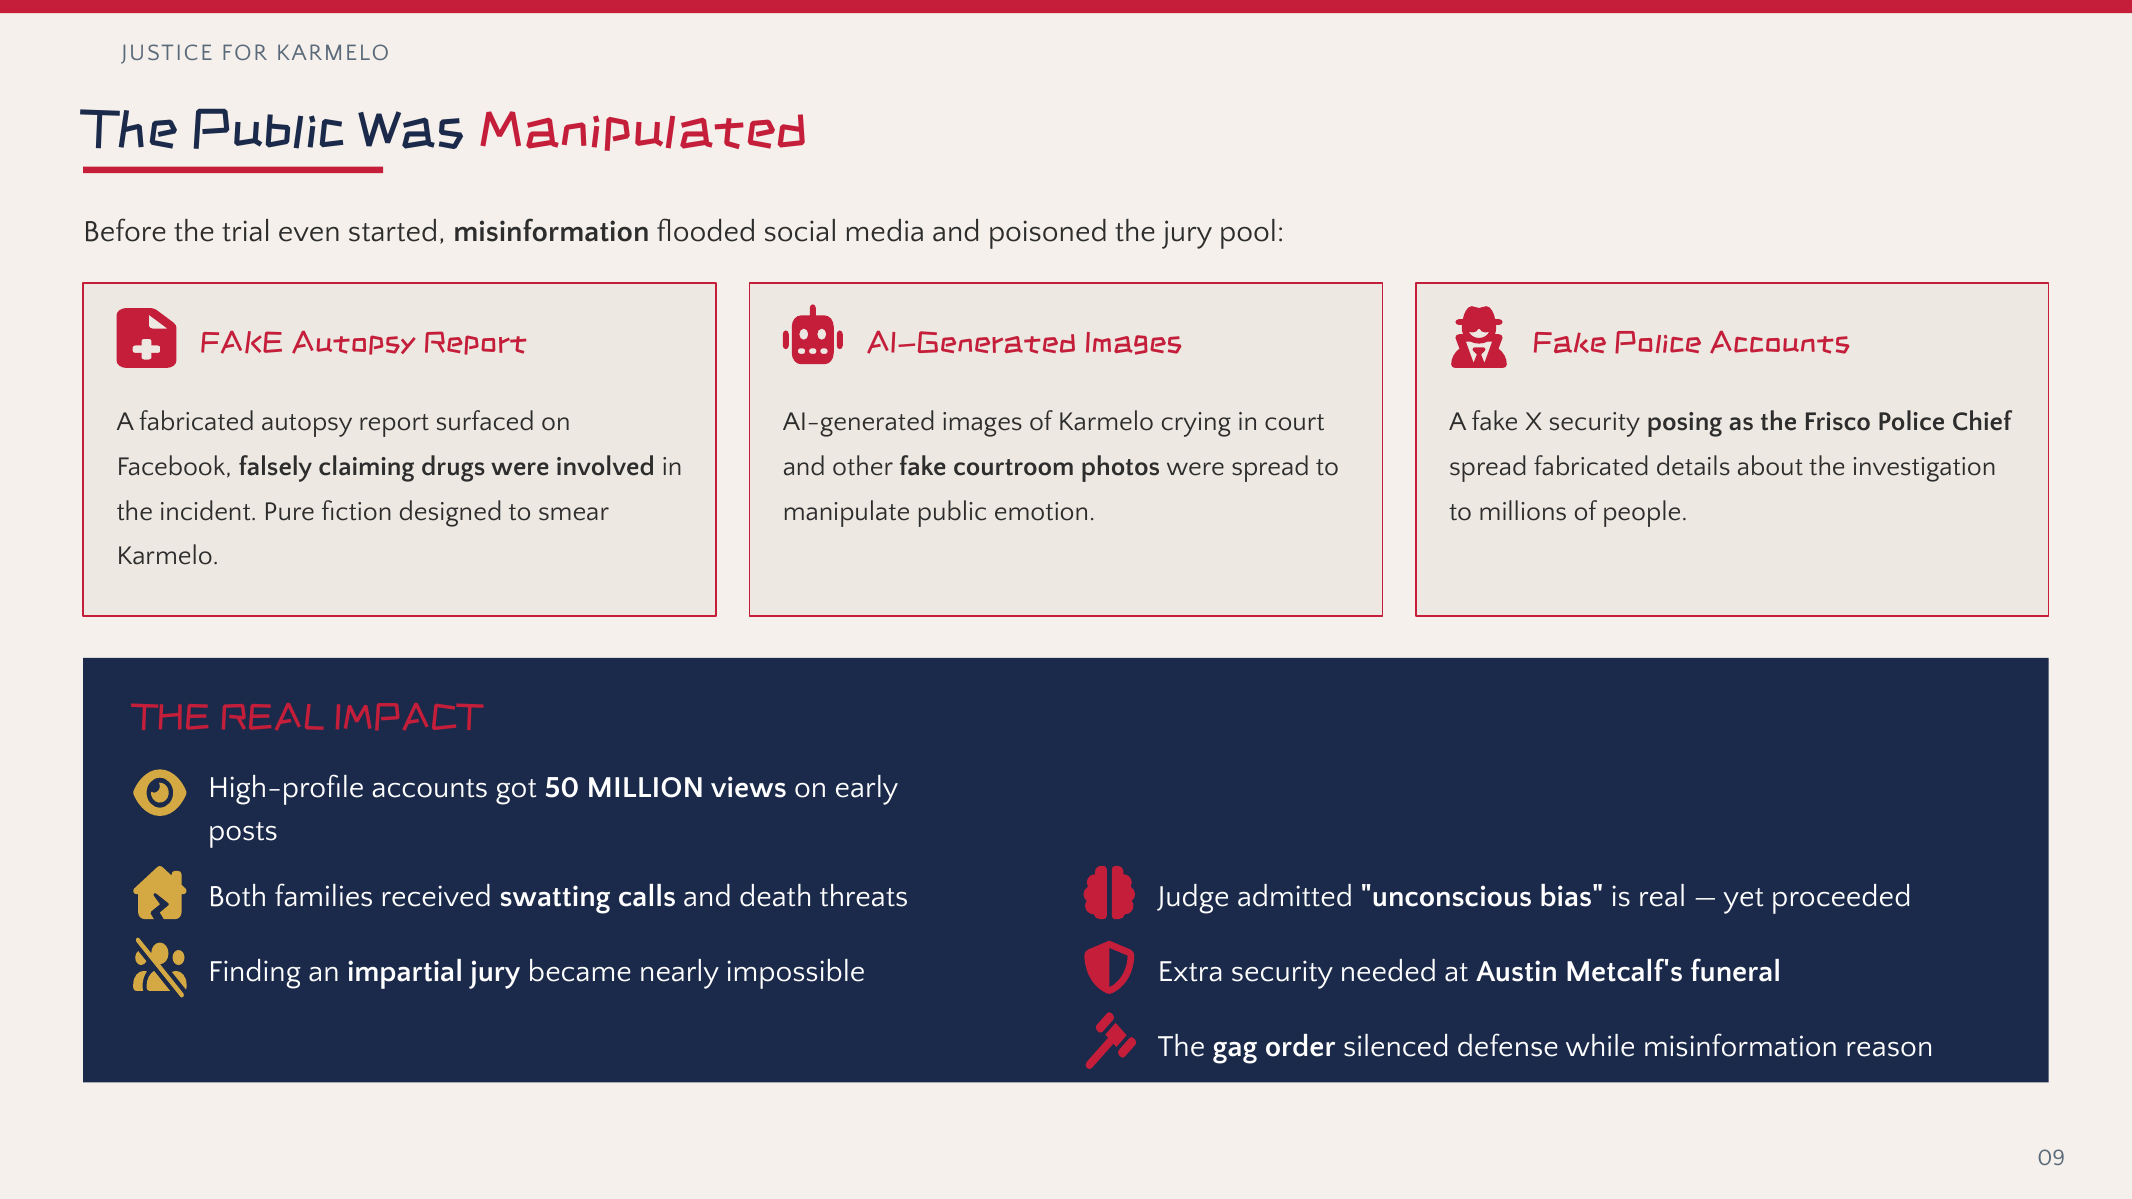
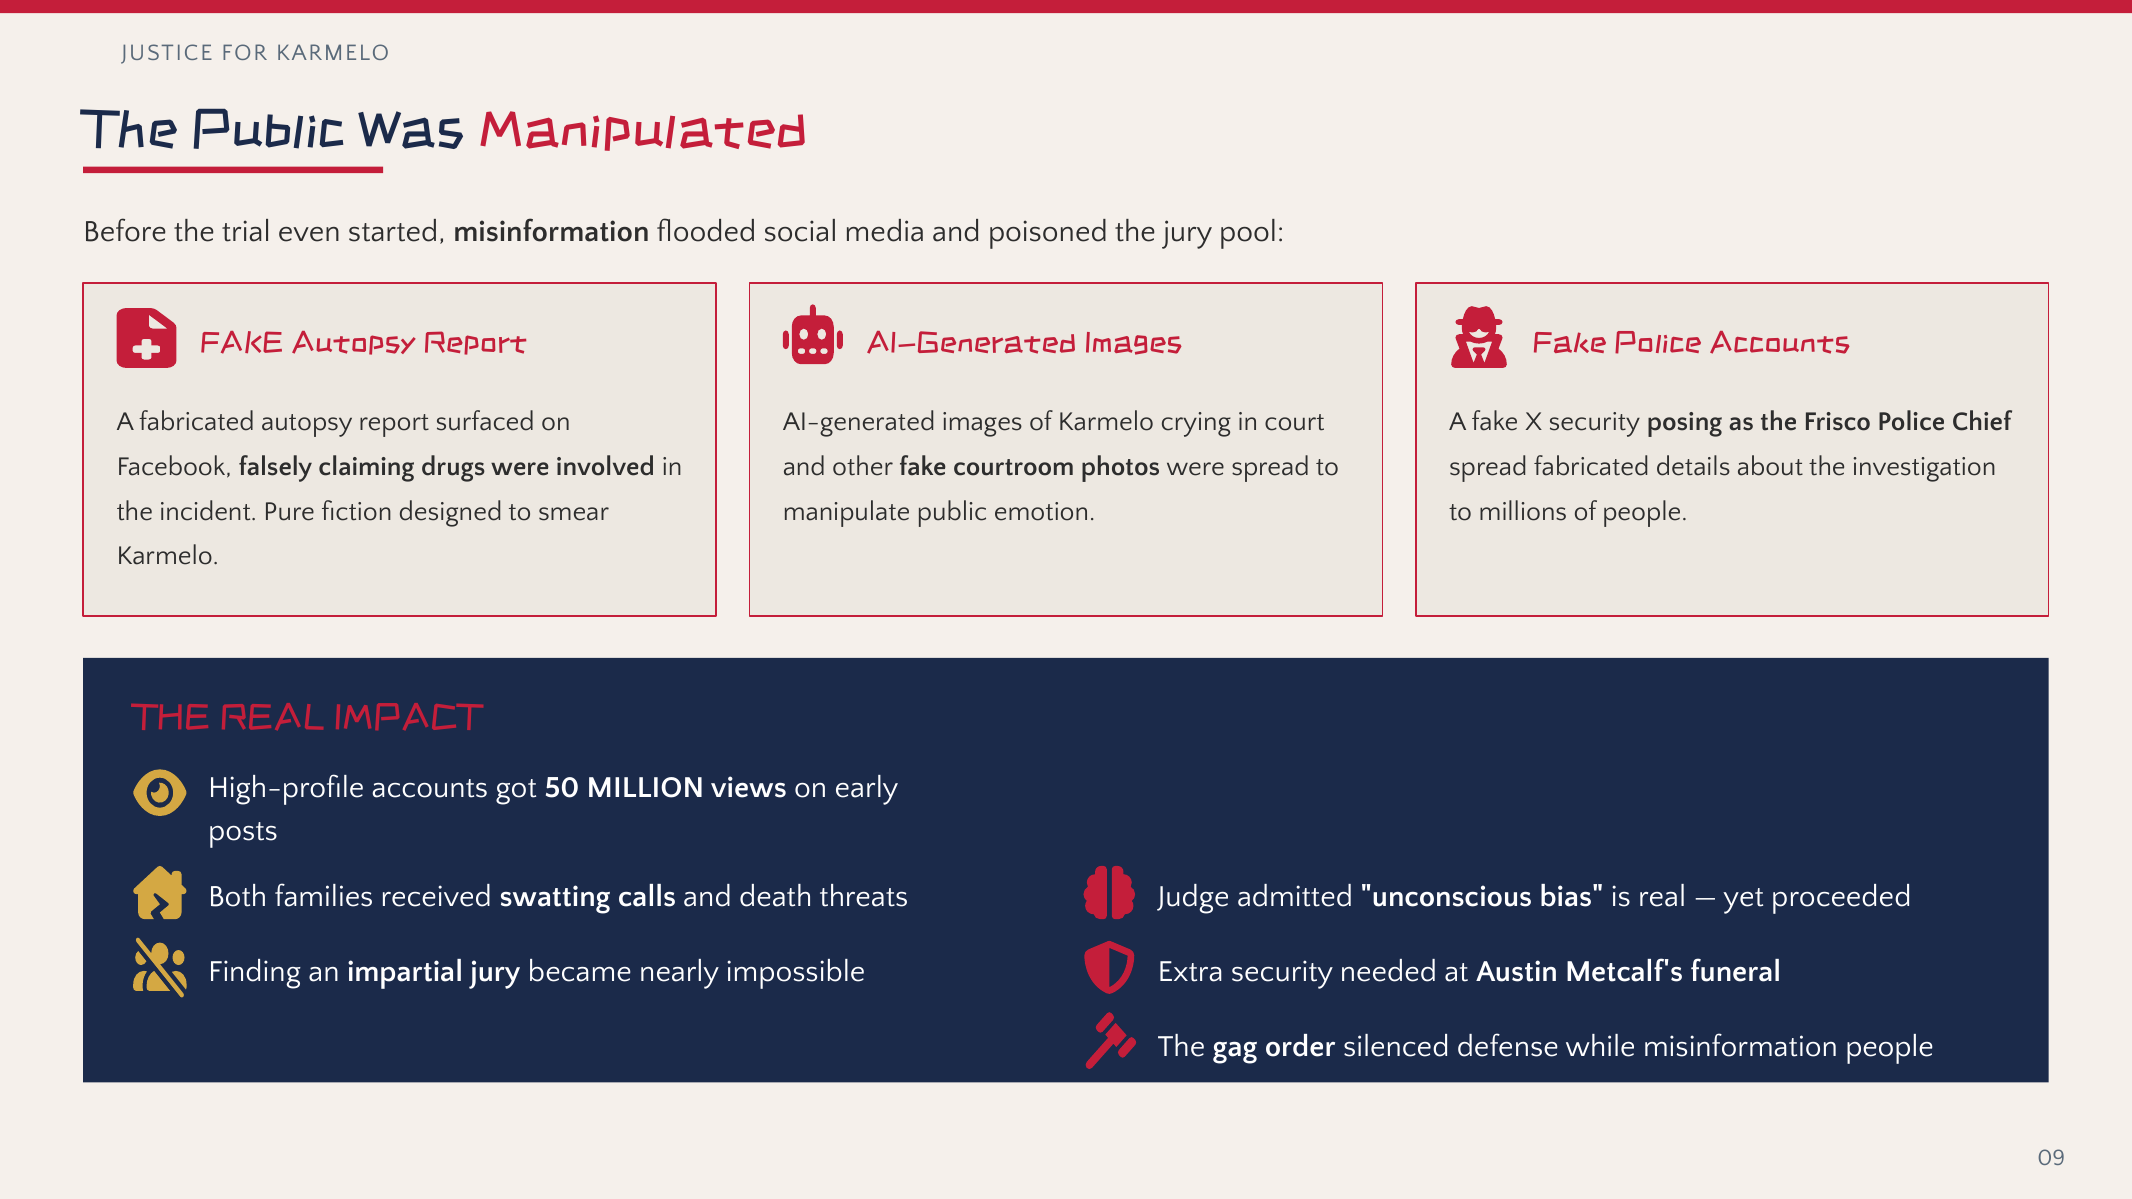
misinformation reason: reason -> people (1890, 1047)
